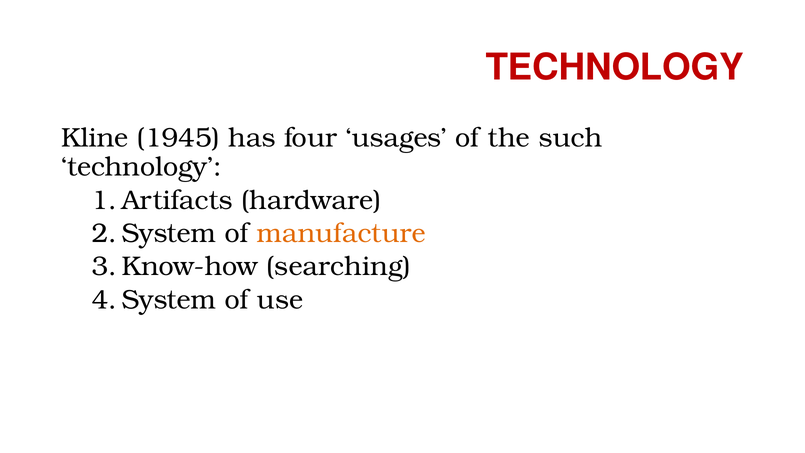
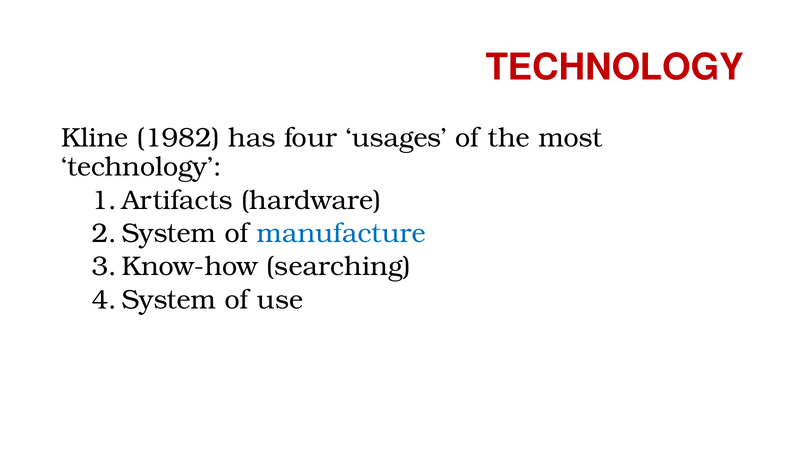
1945: 1945 -> 1982 (178, 138)
such: such -> most (571, 138)
manufacture colour: orange -> blue (341, 233)
